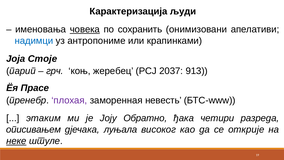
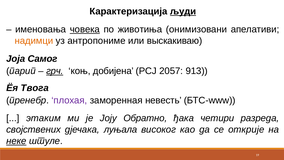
људи underline: none -> present (183, 11)
сохранить: сохранить -> животиња (140, 29)
надимци colour: blue -> orange (34, 41)
крапинками: крапинками -> выскакиваю (175, 41)
Стоје: Стоје -> Самог (43, 59)
грч underline: none -> present (55, 71)
жеребец: жеребец -> добијена (113, 71)
2037: 2037 -> 2057 (171, 71)
Прасе: Прасе -> Твога (35, 88)
описивањем: описивањем -> својствених (34, 129)
